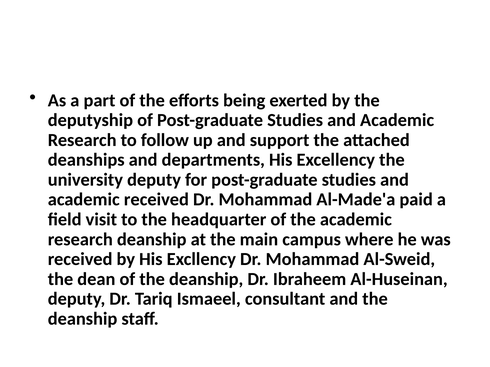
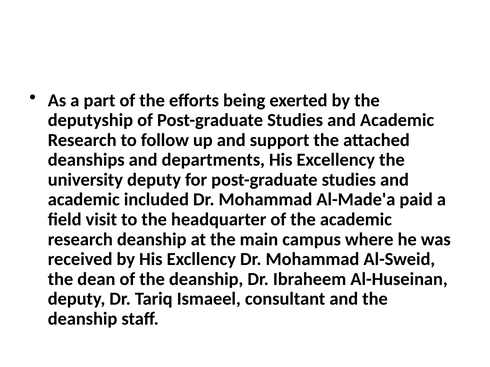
academic received: received -> included (156, 200)
